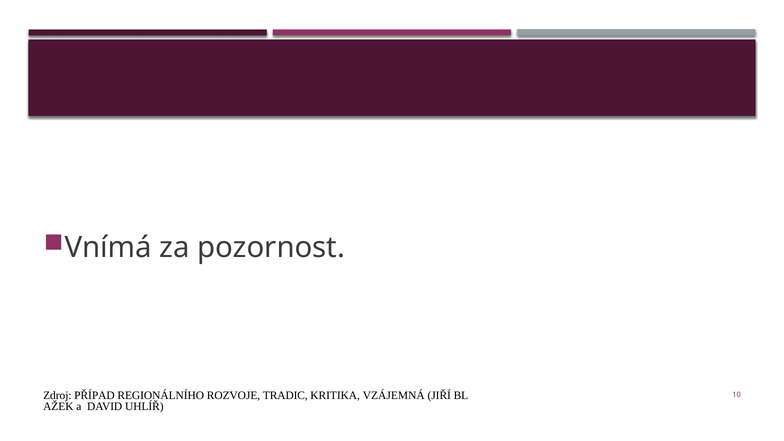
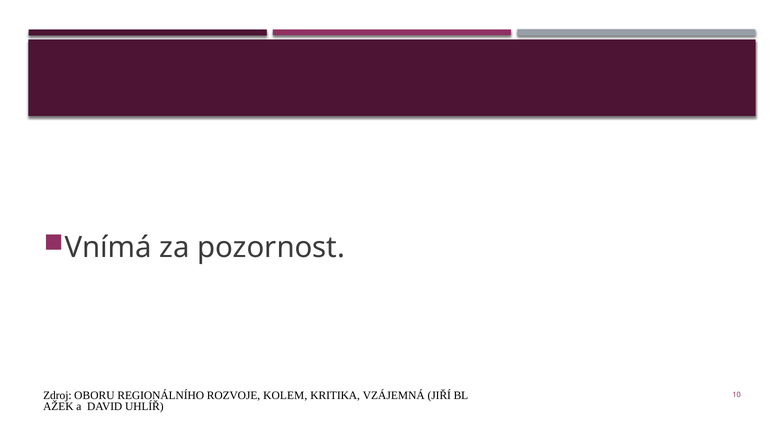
PŘÍPAD: PŘÍPAD -> OBORU (94, 395)
TRADIC: TRADIC -> KOLEM (285, 395)
